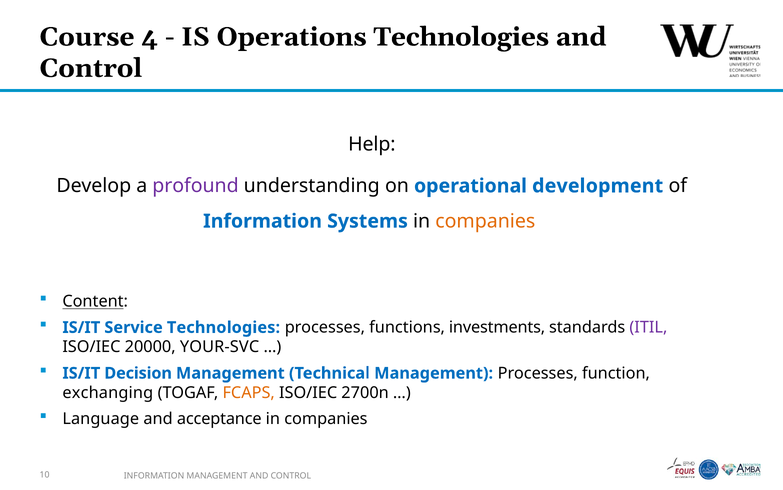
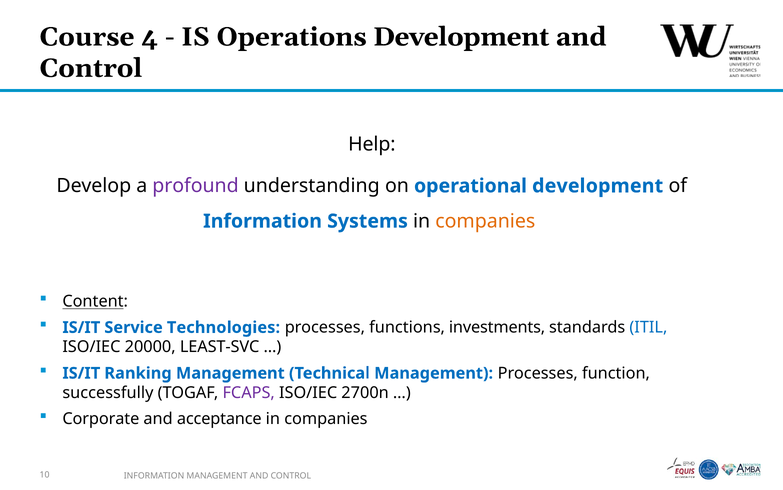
Operations Technologies: Technologies -> Development (461, 37)
ITIL colour: purple -> blue (648, 327)
YOUR-SVC: YOUR-SVC -> LEAST-SVC (220, 347)
Decision: Decision -> Ranking (138, 373)
exchanging: exchanging -> successfully (108, 392)
FCAPS colour: orange -> purple (249, 392)
Language: Language -> Corporate (101, 418)
